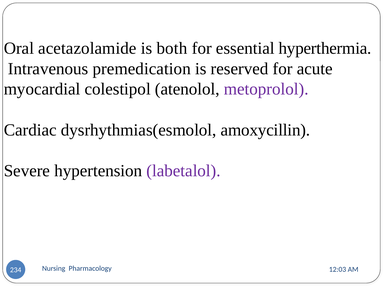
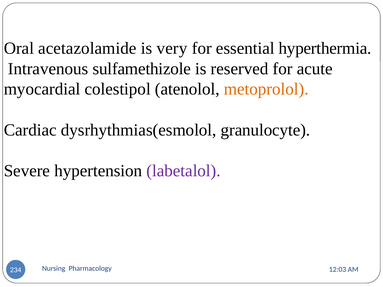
both: both -> very (172, 48)
premedication: premedication -> sulfamethizole (142, 69)
metoprolol colour: purple -> orange (266, 89)
amoxycillin: amoxycillin -> granulocyte (265, 130)
